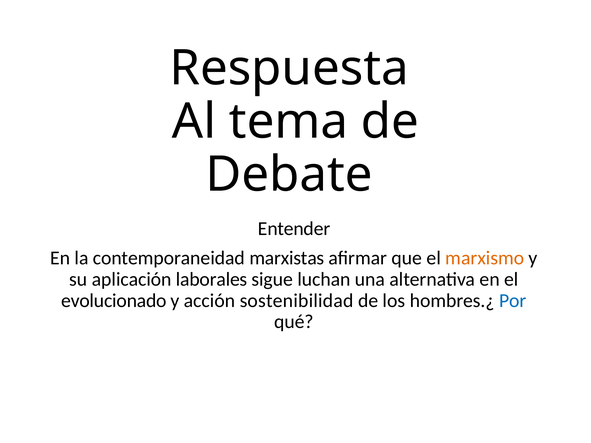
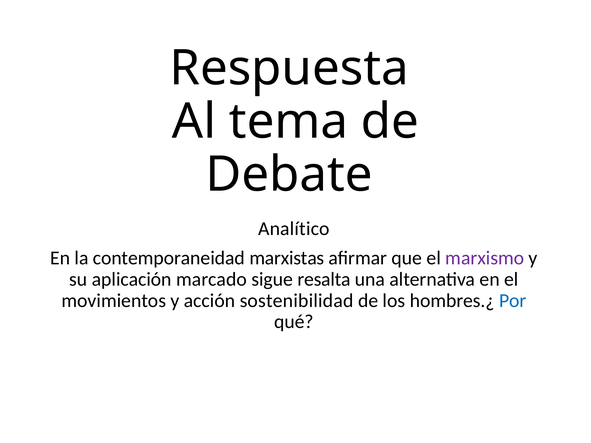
Entender: Entender -> Analítico (294, 229)
marxismo colour: orange -> purple (485, 258)
laborales: laborales -> marcado (211, 279)
luchan: luchan -> resalta (324, 279)
evolucionado: evolucionado -> movimientos (114, 301)
